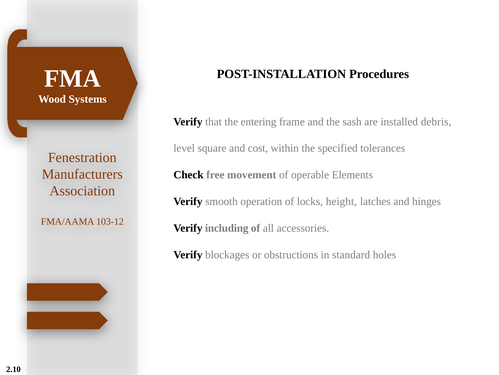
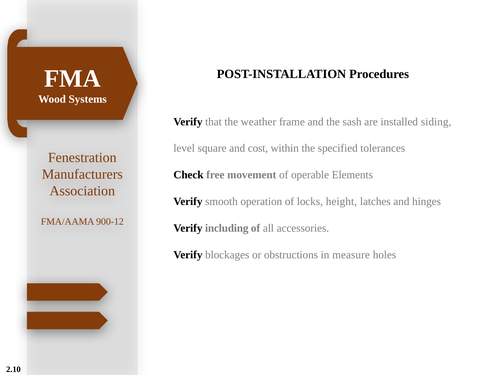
entering: entering -> weather (258, 121)
debris: debris -> siding (436, 121)
103-12: 103-12 -> 900-12 (110, 221)
standard: standard -> measure (351, 254)
